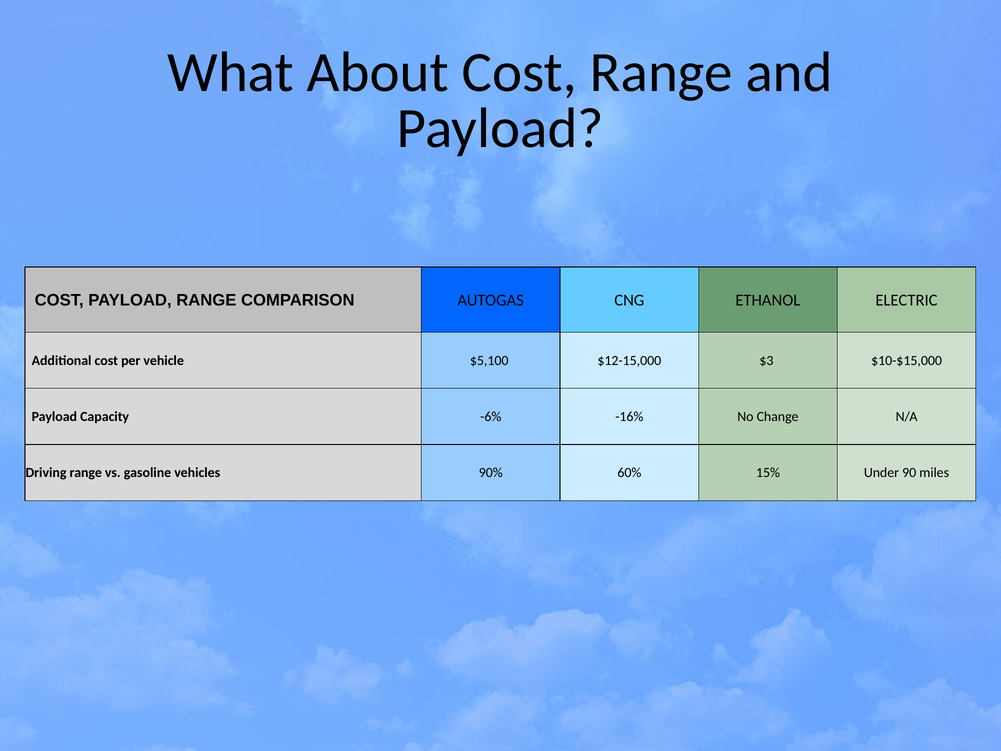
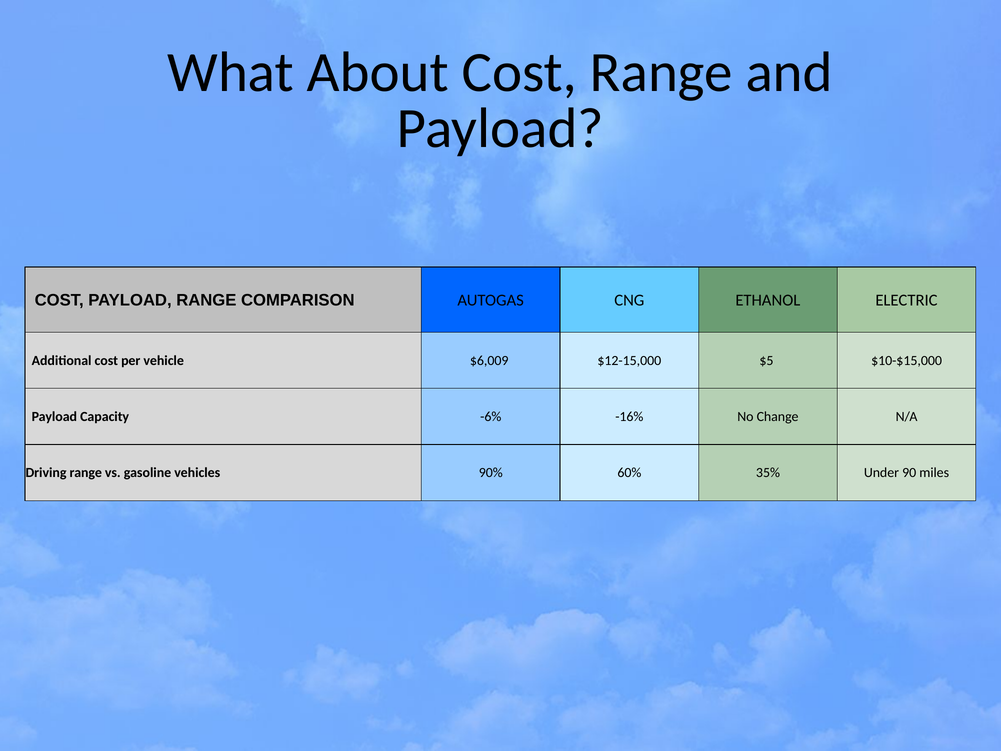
$5,100: $5,100 -> $6,009 (489, 360)
$3: $3 -> $5 (766, 360)
15%: 15% -> 35% (768, 473)
